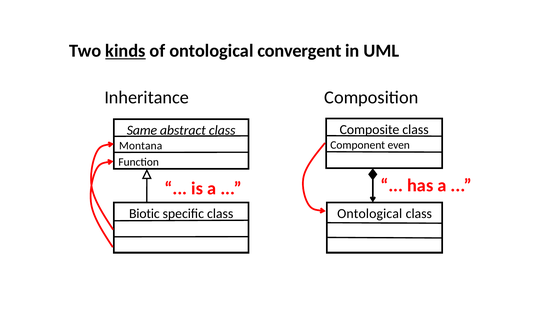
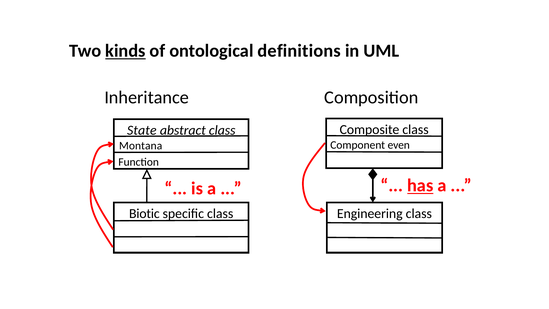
convergent: convergent -> definitions (299, 51)
Same: Same -> State (142, 130)
has underline: none -> present (420, 185)
Ontological: Ontological -> Engineering (370, 214)
